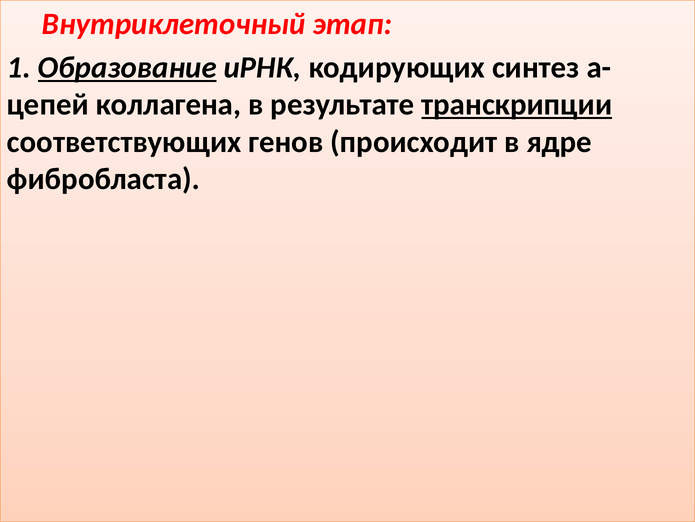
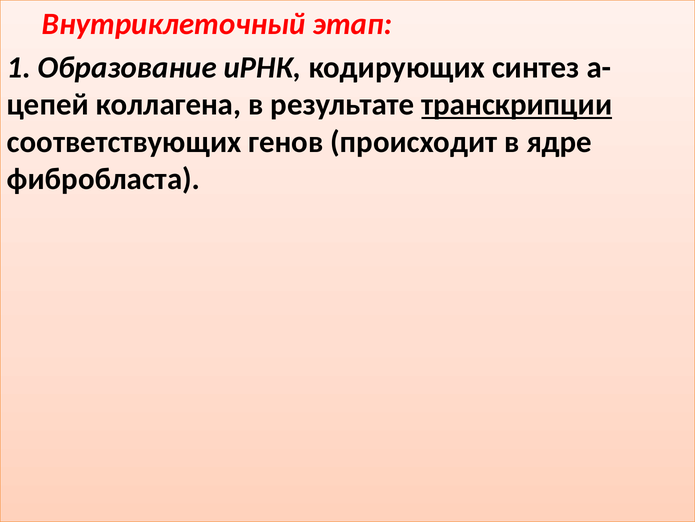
Образование underline: present -> none (127, 67)
